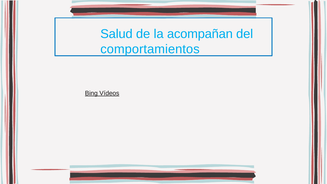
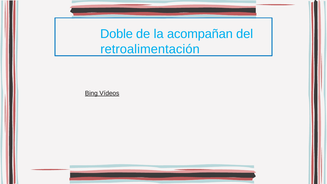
Salud: Salud -> Doble (116, 34)
comportamientos: comportamientos -> retroalimentación (150, 49)
